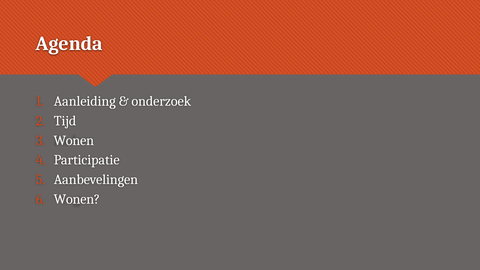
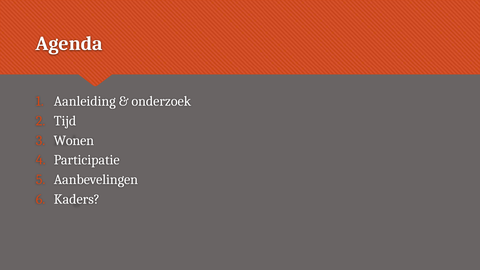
Wonen: Wonen -> Kaders (77, 199)
